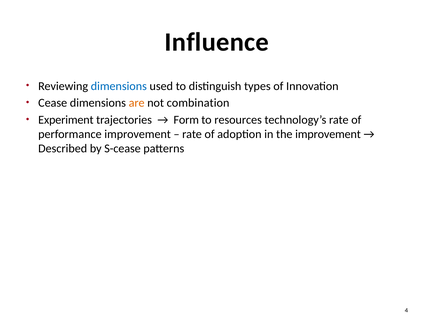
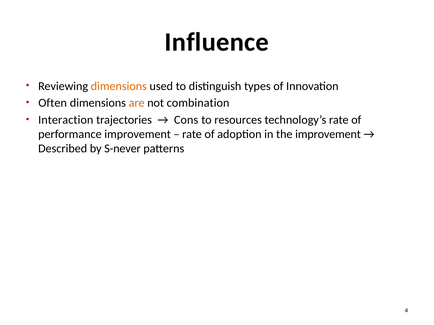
dimensions colour: blue -> orange (119, 86)
Cease: Cease -> Often (53, 103)
Experiment: Experiment -> Interaction (66, 120)
Form: Form -> Cons (186, 120)
S-cease: S-cease -> S-never (123, 149)
